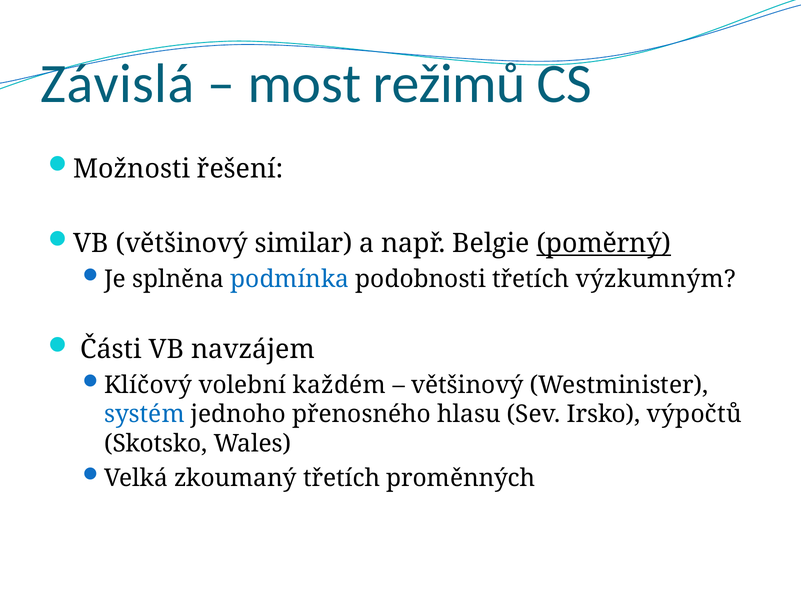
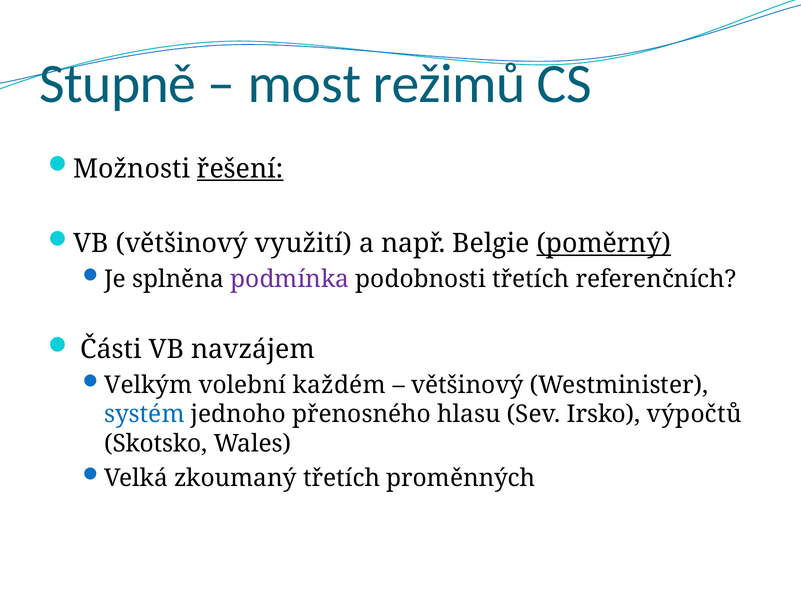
Závislá: Závislá -> Stupně (118, 84)
řešení underline: none -> present (240, 169)
similar: similar -> využití (303, 244)
podmínka colour: blue -> purple (290, 279)
výzkumným: výzkumným -> referenčních (656, 279)
Klíčový: Klíčový -> Velkým (148, 385)
